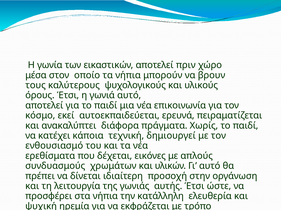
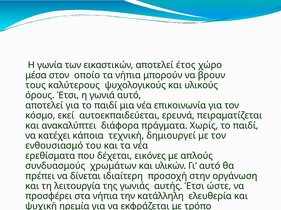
πριν: πριν -> έτος (186, 65)
